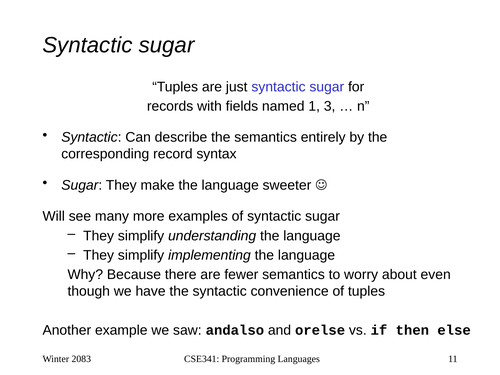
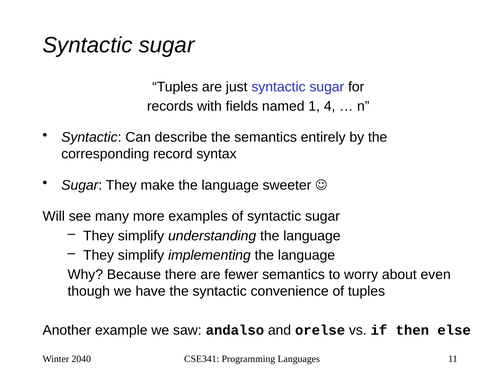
3: 3 -> 4 (330, 106)
2083: 2083 -> 2040 (81, 359)
